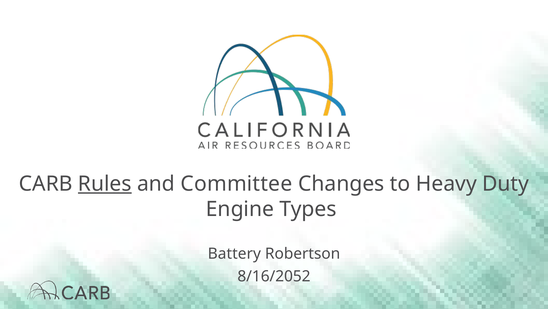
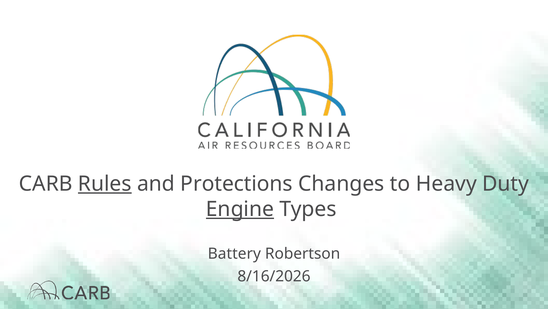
Committee: Committee -> Protections (237, 183)
Engine underline: none -> present (240, 209)
8/16/2052: 8/16/2052 -> 8/16/2026 (274, 276)
